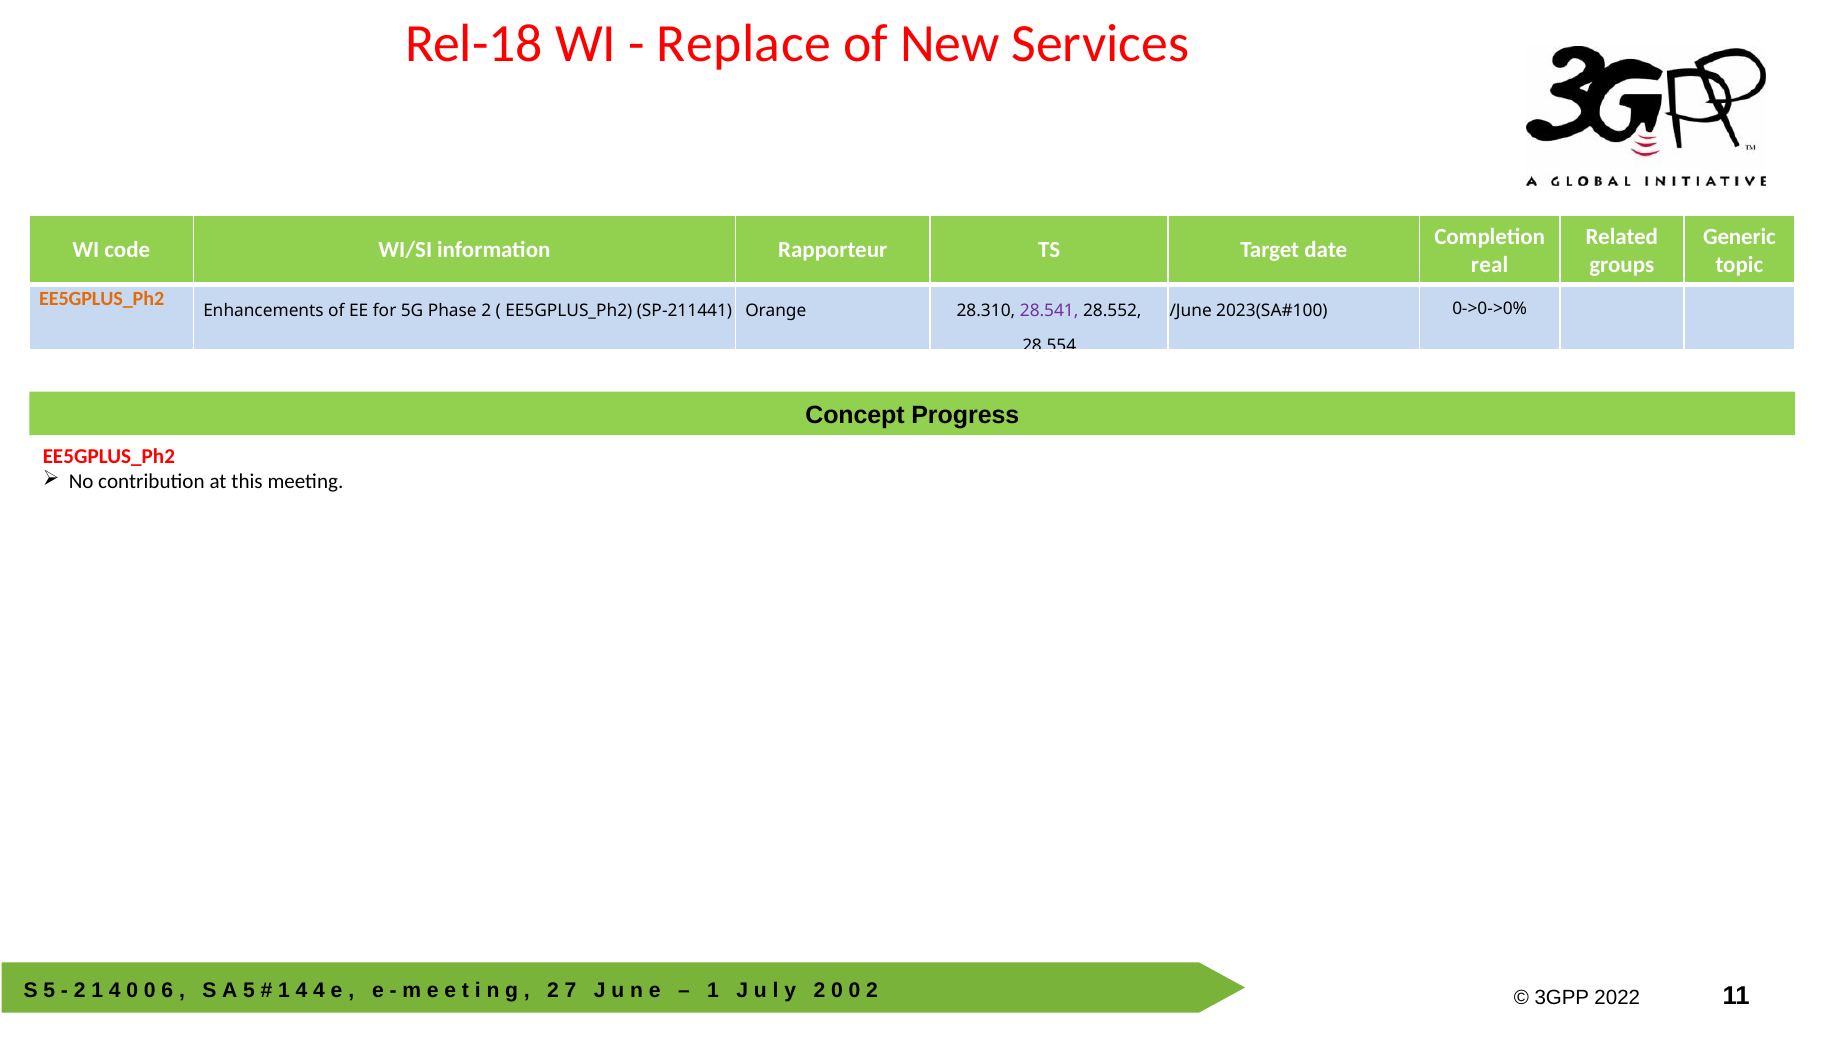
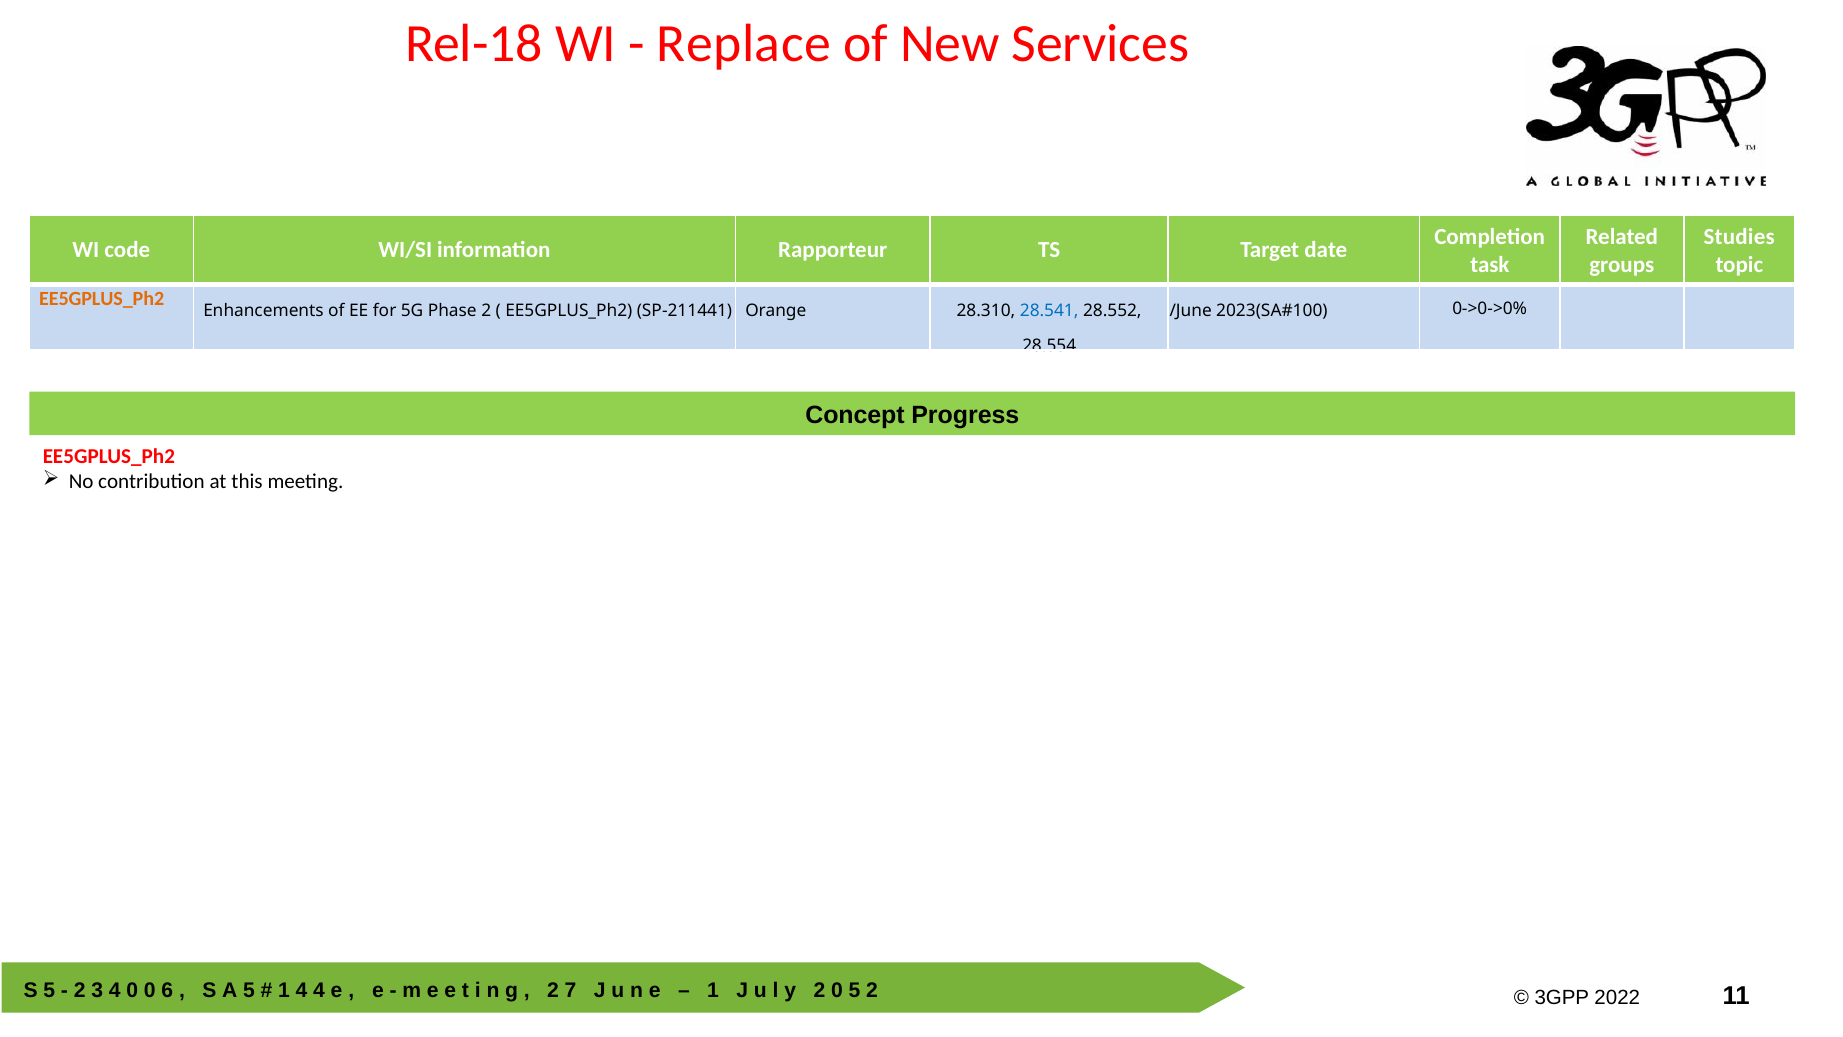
Generic: Generic -> Studies (1739, 237)
real: real -> task (1490, 265)
28.541 colour: purple -> blue (1049, 311)
2 1: 1 -> 3 (97, 990)
0: 0 -> 5 (854, 990)
